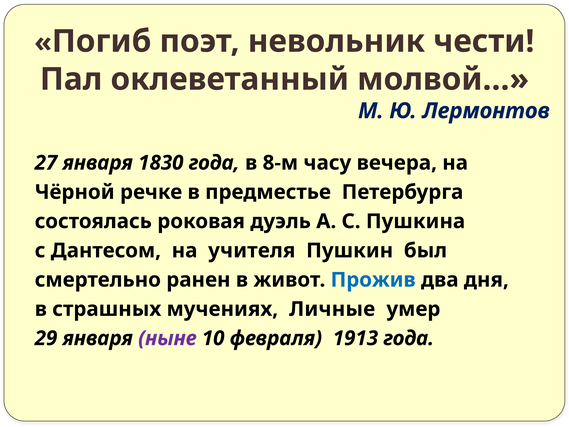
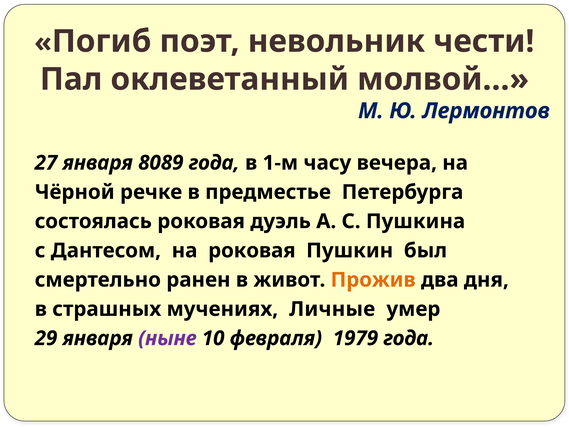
1830: 1830 -> 8089 (161, 163)
8-м: 8-м -> 1-м (280, 163)
на учителя: учителя -> роковая (252, 250)
Прожив colour: blue -> orange (373, 280)
1913: 1913 -> 1979 (355, 338)
